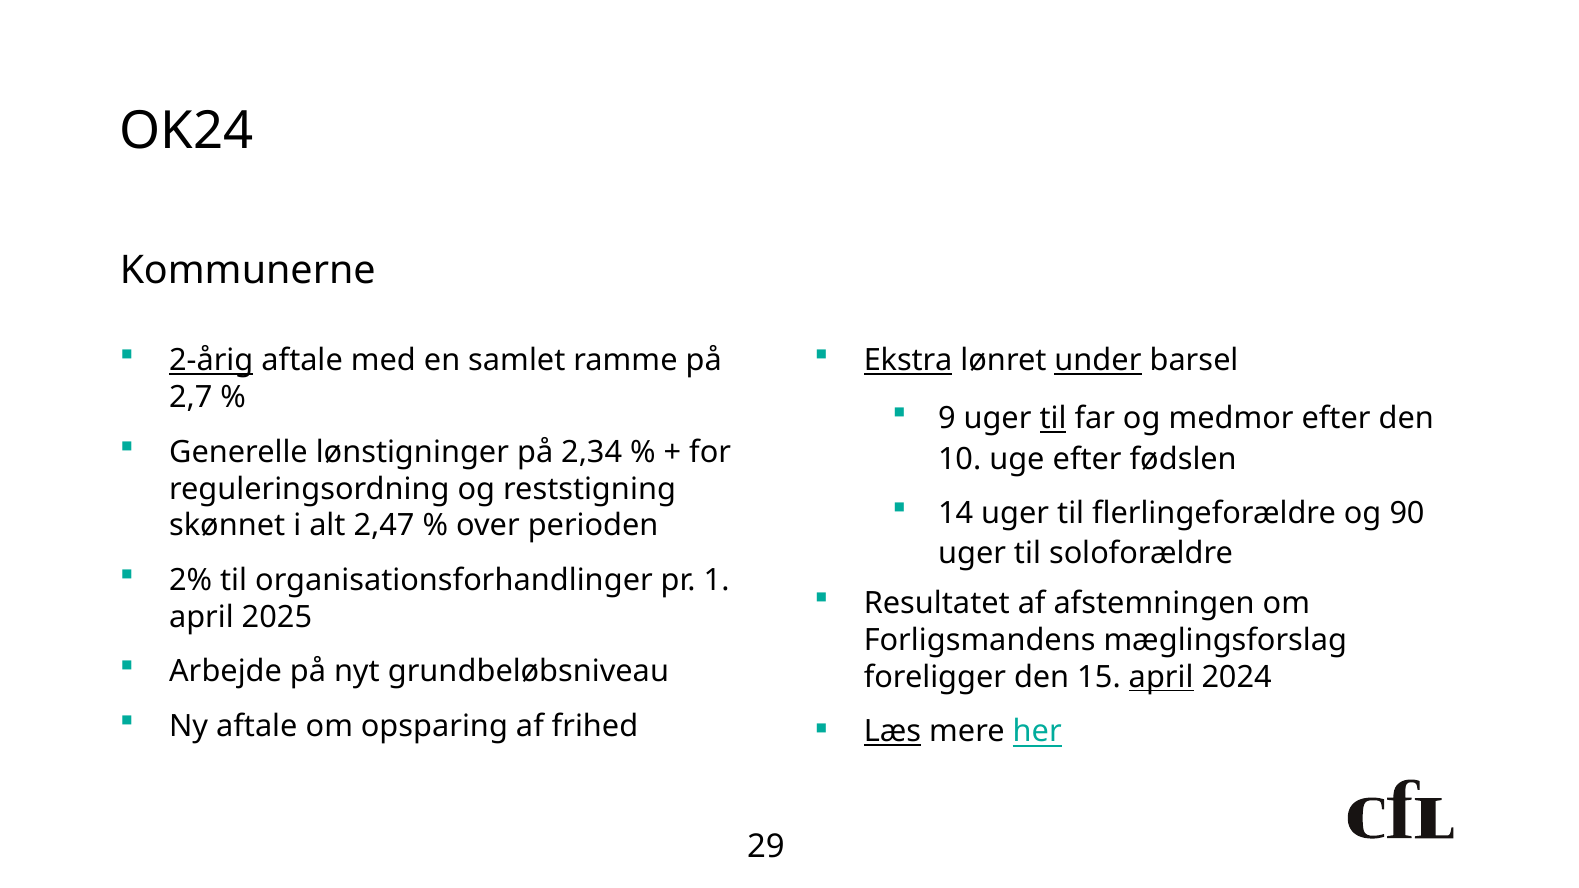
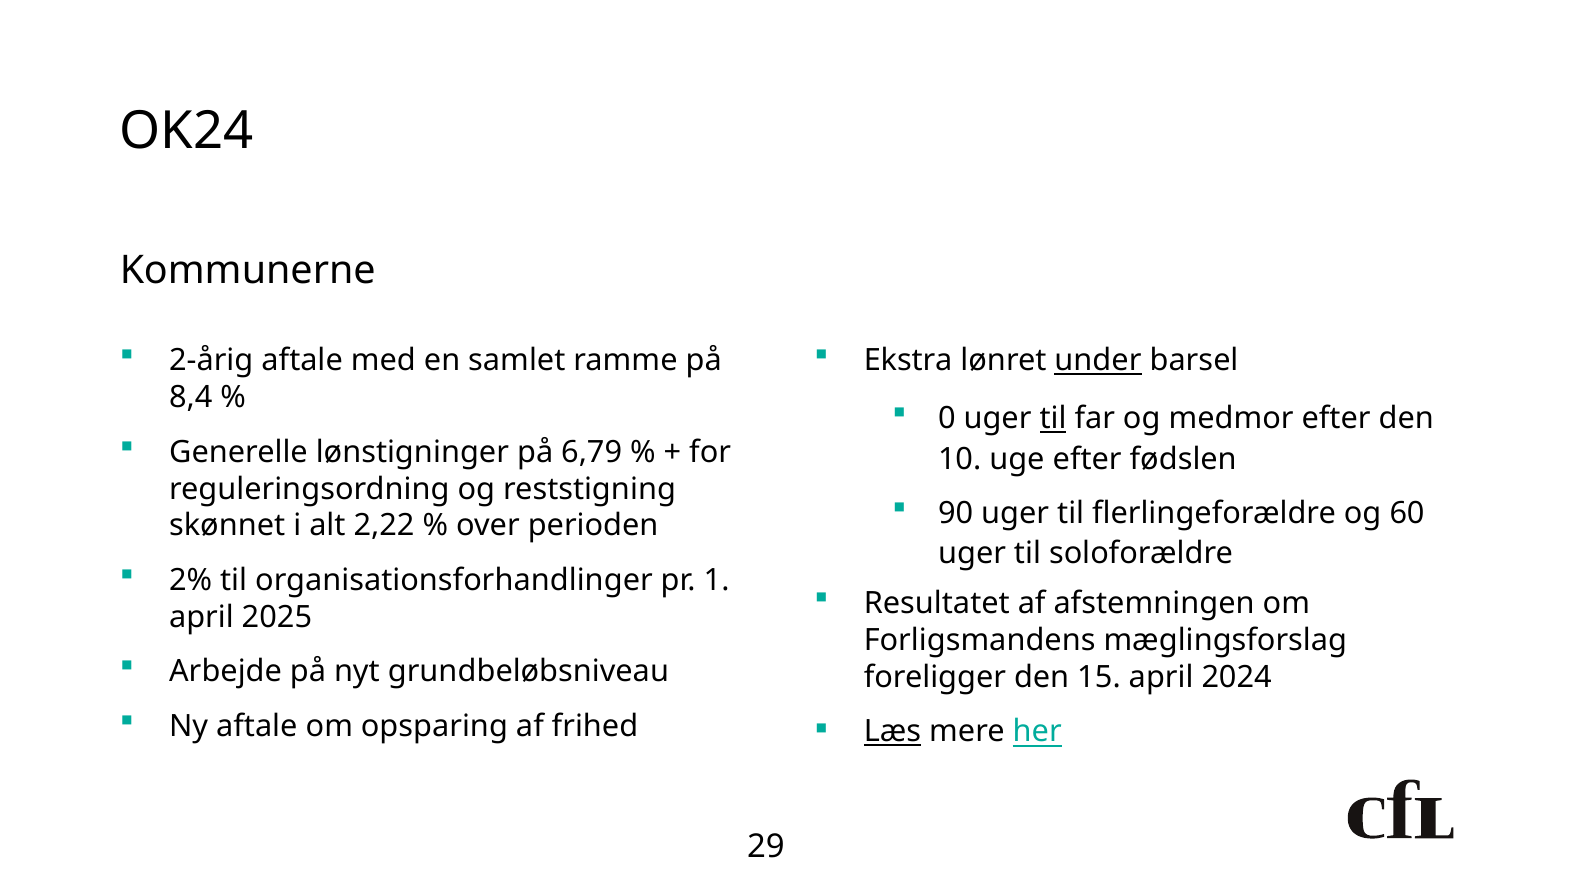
2-årig underline: present -> none (211, 361)
Ekstra underline: present -> none (908, 361)
2,7: 2,7 -> 8,4 (191, 398)
9: 9 -> 0 (947, 419)
2,34: 2,34 -> 6,79 (592, 452)
14: 14 -> 90 (956, 513)
90: 90 -> 60 (1407, 513)
2,47: 2,47 -> 2,22 (384, 526)
april underline: present -> none (1161, 677)
